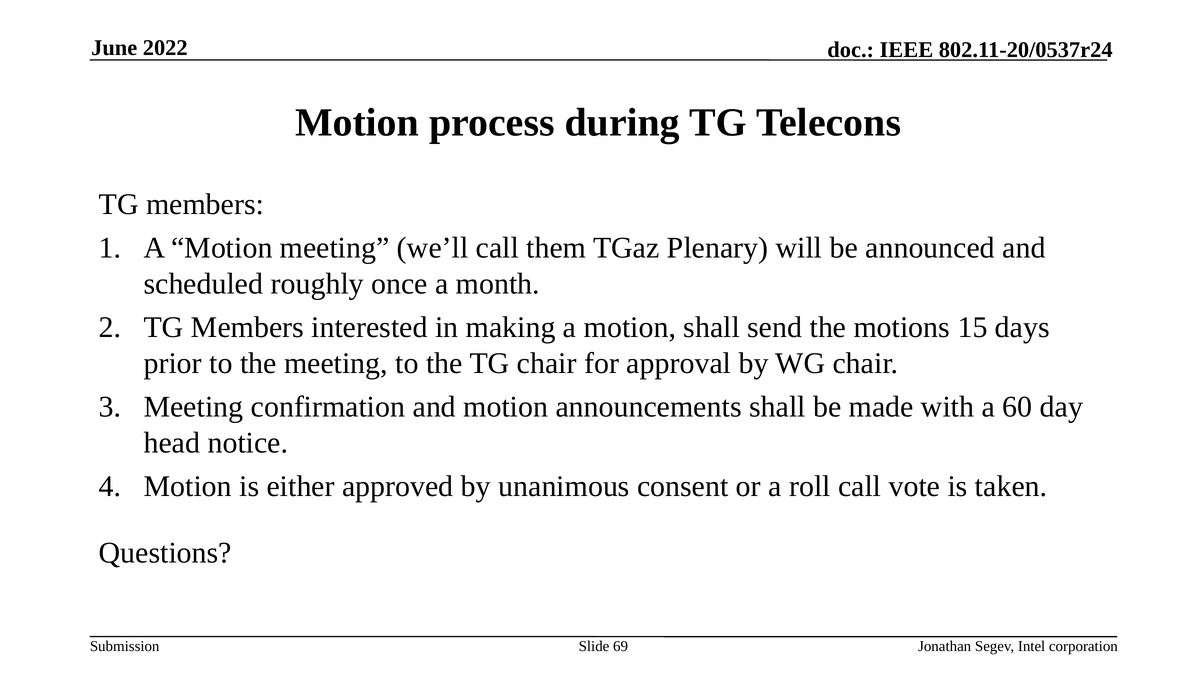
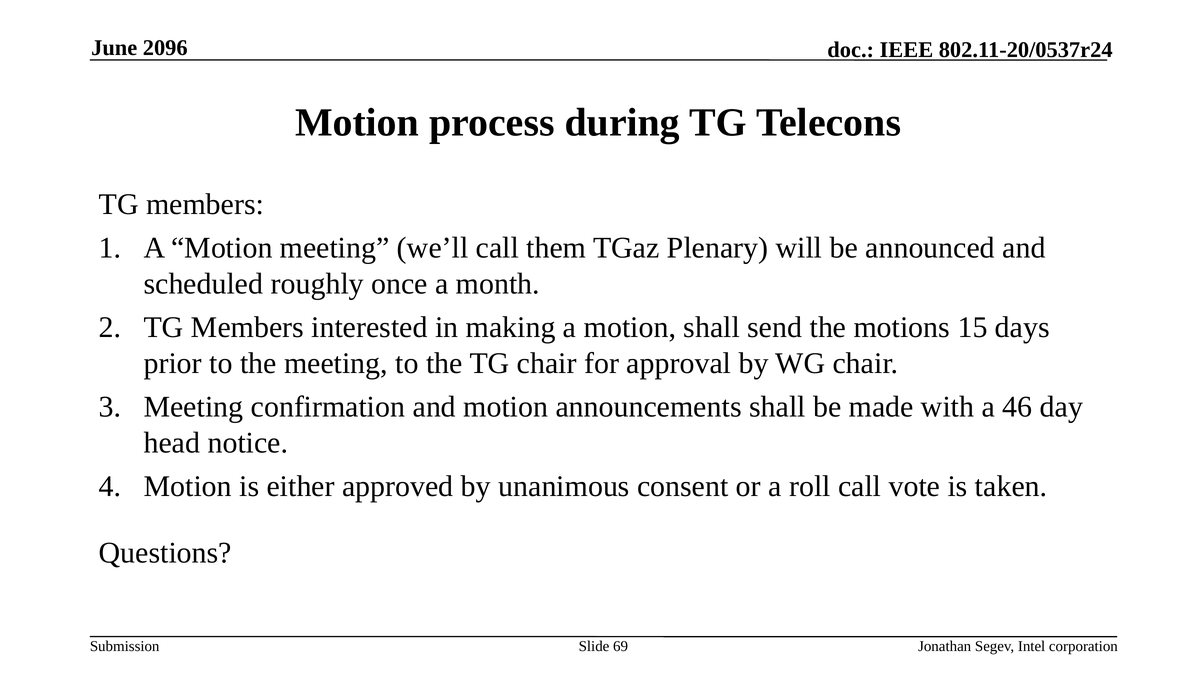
2022: 2022 -> 2096 (165, 48)
60: 60 -> 46 (1017, 406)
